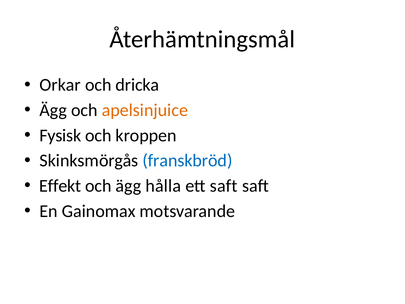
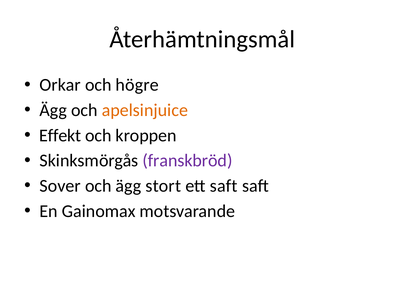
dricka: dricka -> högre (137, 85)
Fysisk: Fysisk -> Effekt (60, 135)
franskbröd colour: blue -> purple (187, 161)
Effekt: Effekt -> Sover (60, 186)
hålla: hålla -> stort (163, 186)
